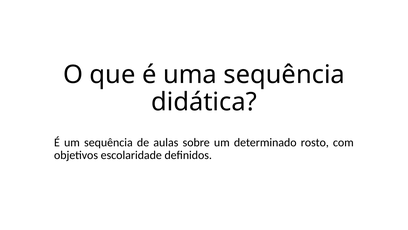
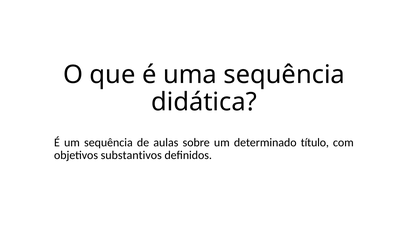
rosto: rosto -> título (315, 142)
escolaridade: escolaridade -> substantivos (131, 155)
